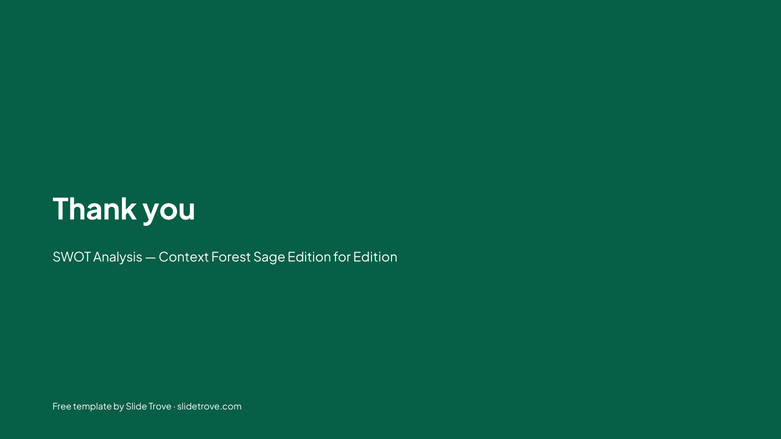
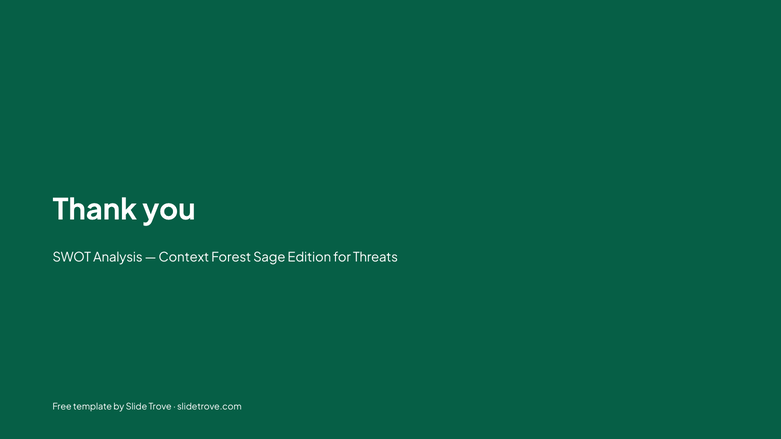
for Edition: Edition -> Threats (375, 258)
